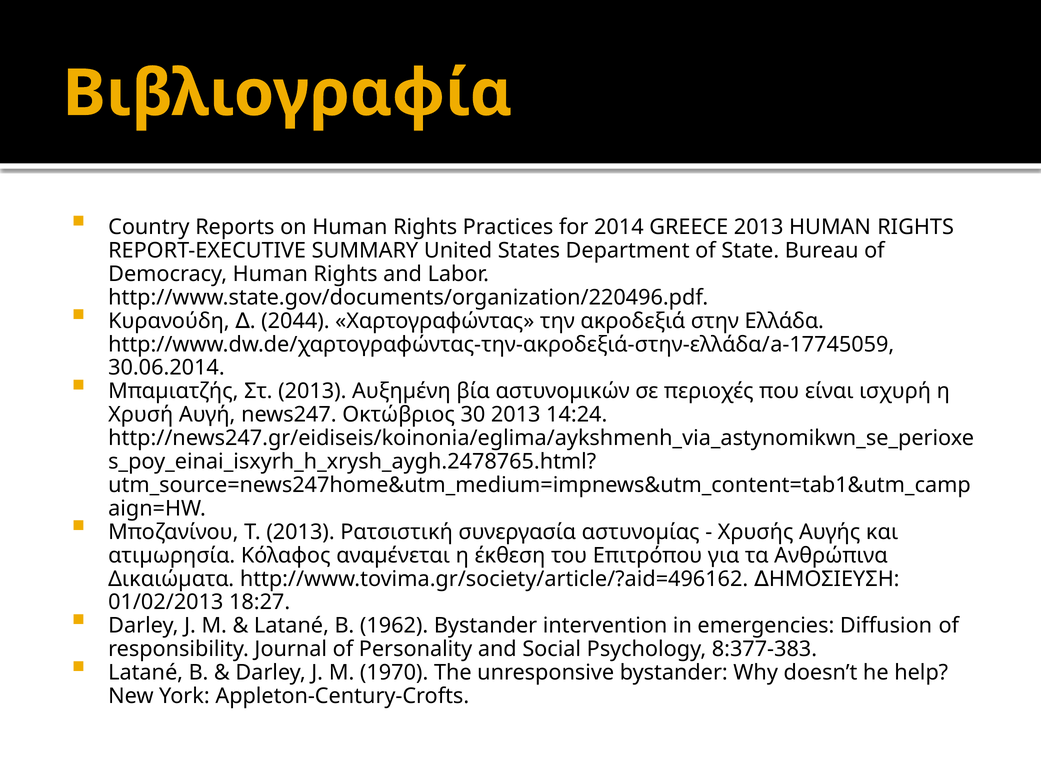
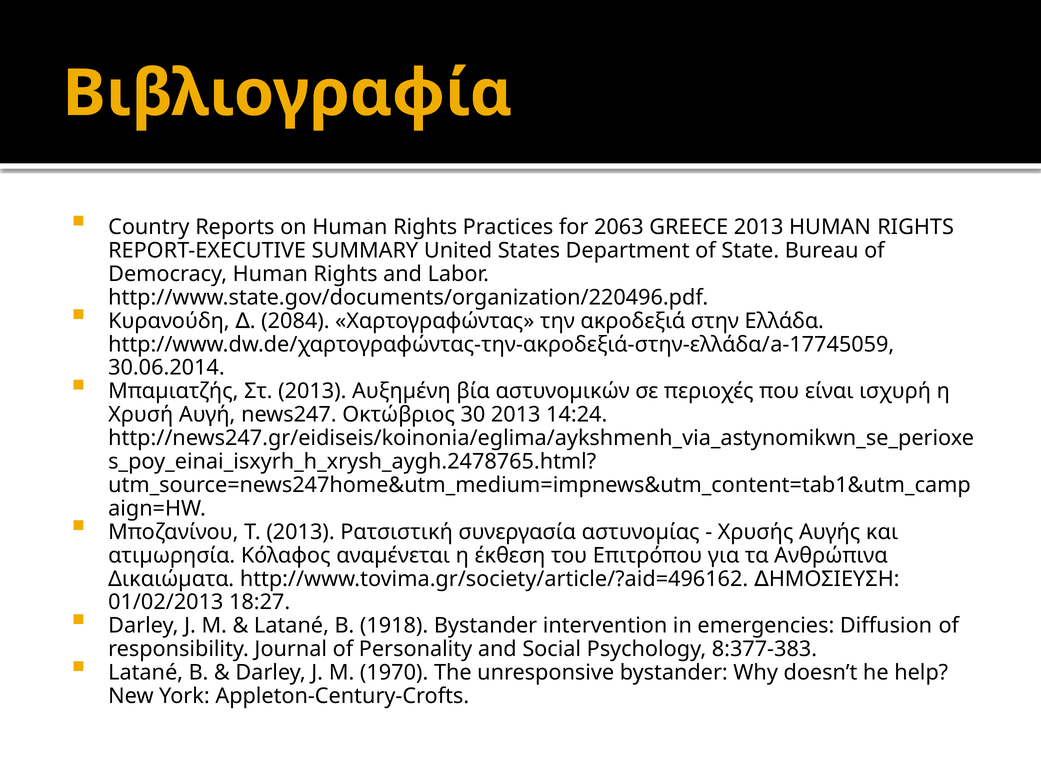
2014: 2014 -> 2063 (619, 227)
2044: 2044 -> 2084 (295, 321)
1962: 1962 -> 1918 (394, 626)
